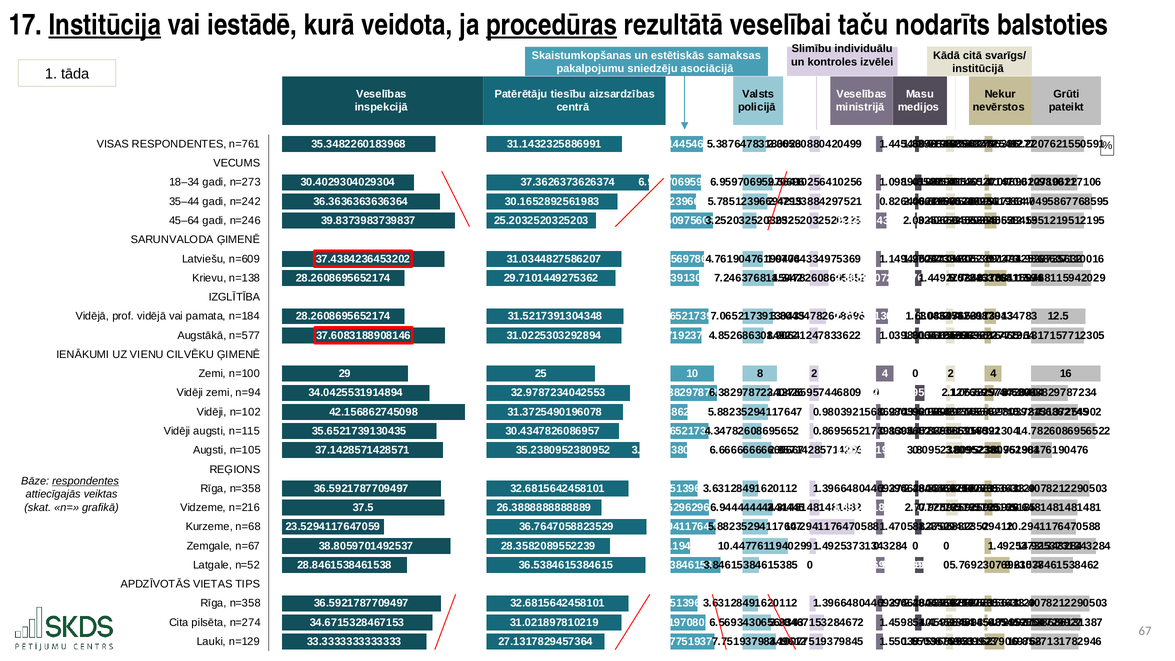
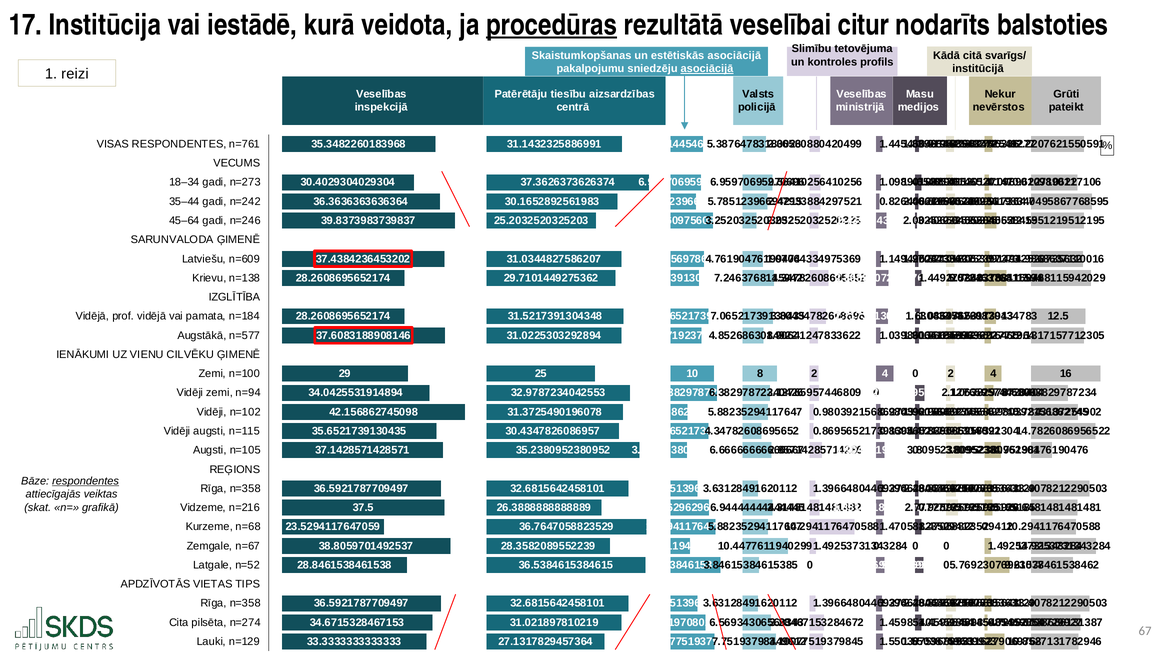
Institūcija underline: present -> none (105, 25)
taču: taču -> citur (864, 25)
individuālu: individuālu -> tetovējuma (863, 49)
estētiskās samaksas: samaksas -> asociācijā (734, 55)
izvēlei: izvēlei -> profils (877, 62)
asociācijā underline: none -> present (707, 69)
tāda: tāda -> reizi (75, 74)
